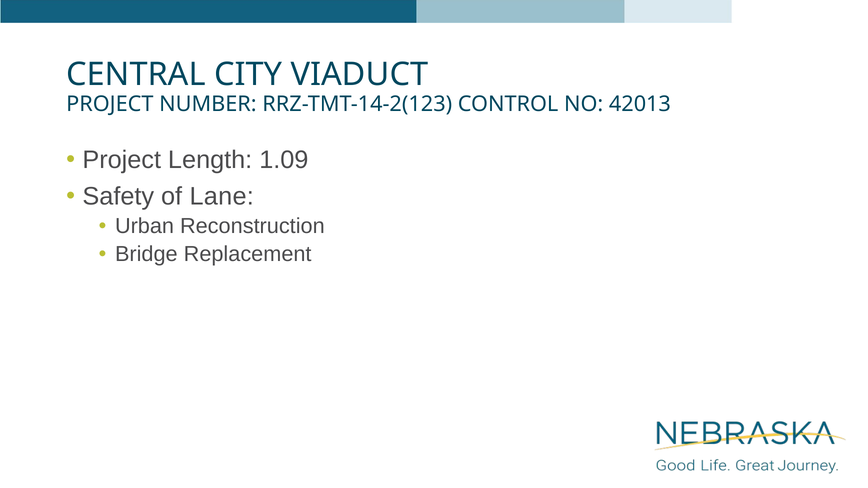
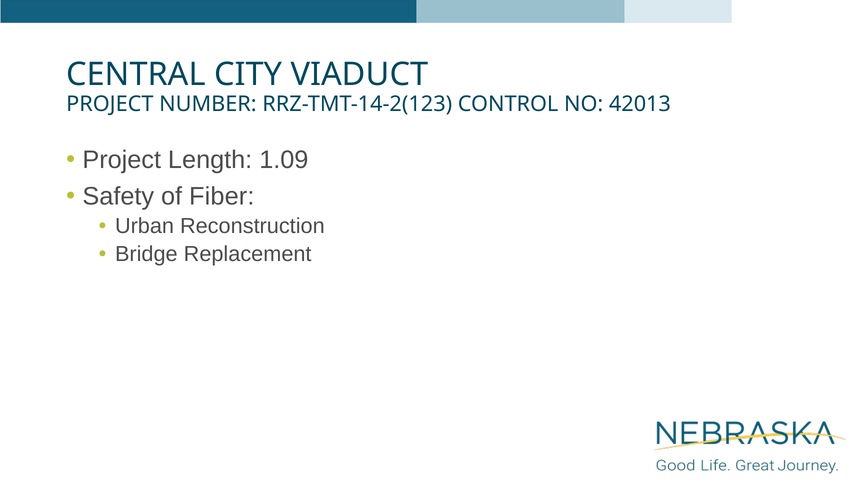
Lane: Lane -> Fiber (222, 197)
